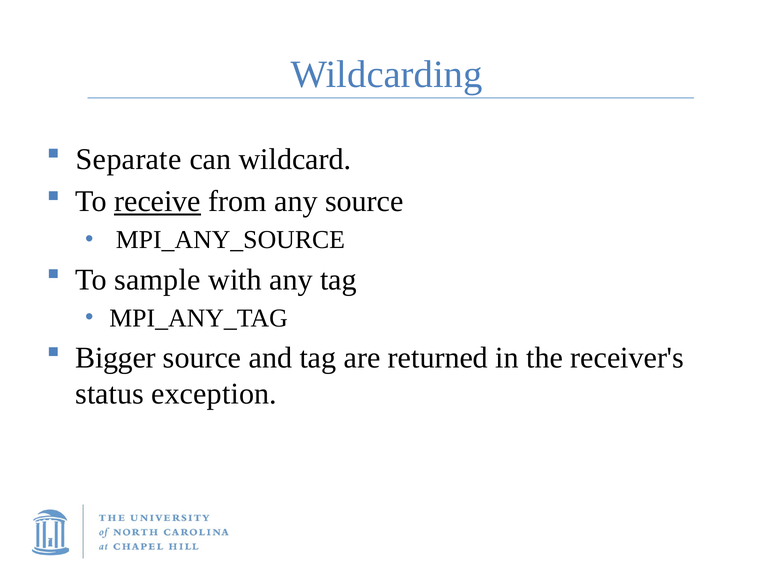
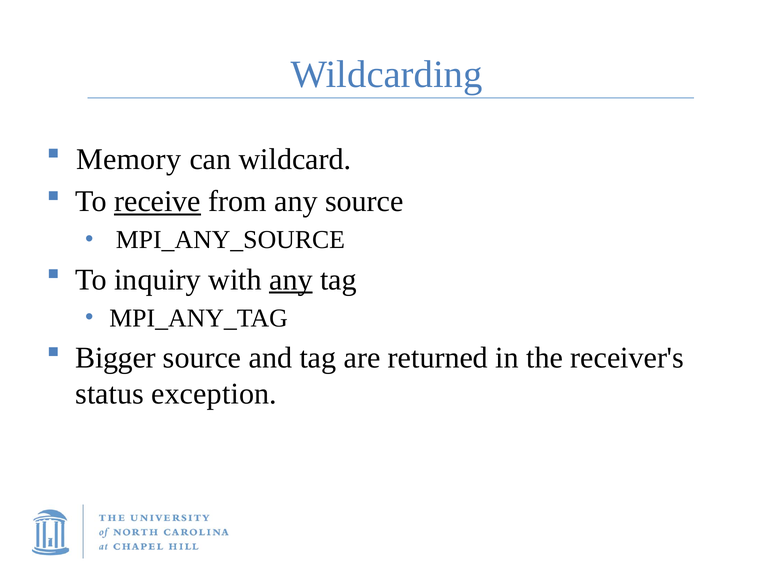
Separate: Separate -> Memory (129, 159)
sample: sample -> inquiry (158, 280)
any underline: none -> present (291, 280)
